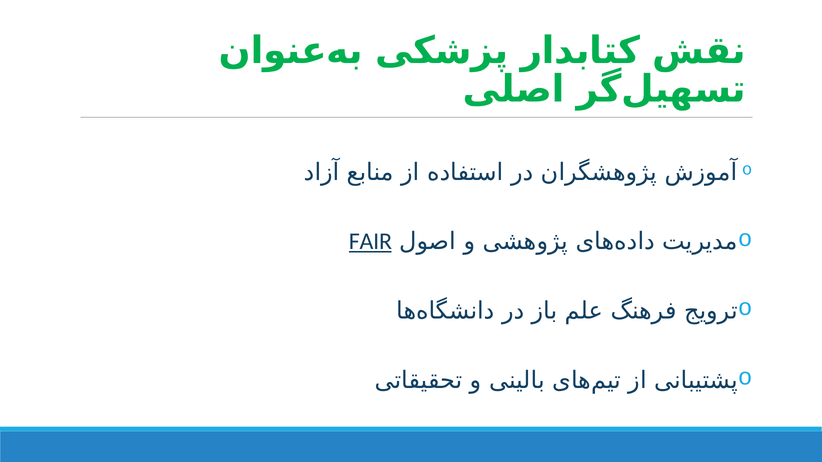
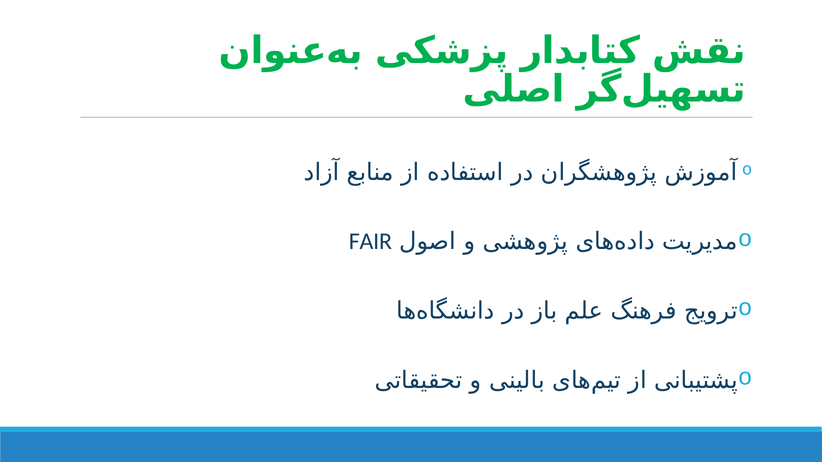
FAIR underline: present -> none (370, 242)
